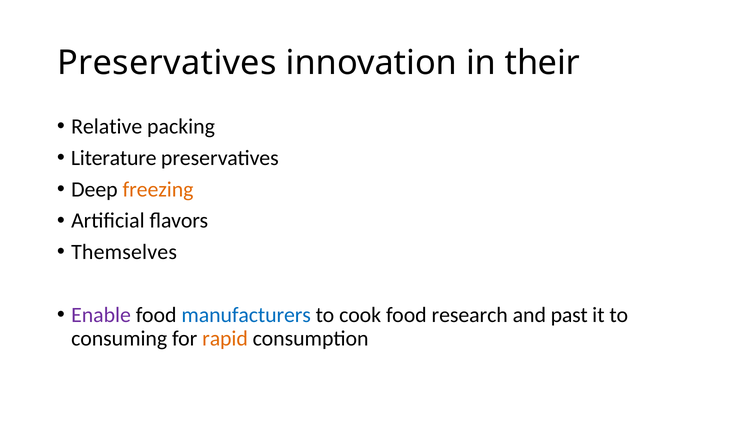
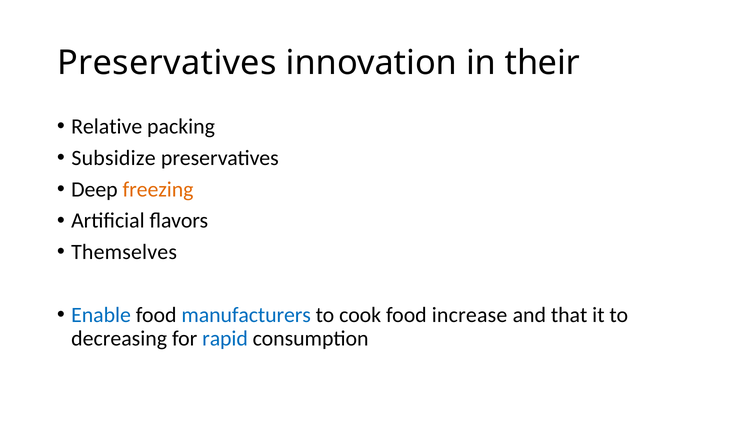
Literature: Literature -> Subsidize (114, 158)
Enable colour: purple -> blue (101, 315)
research: research -> increase (470, 315)
past: past -> that (569, 315)
consuming: consuming -> decreasing (119, 339)
rapid colour: orange -> blue (225, 339)
